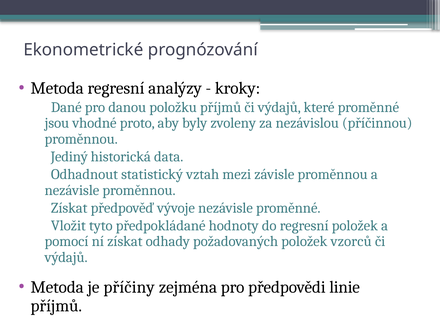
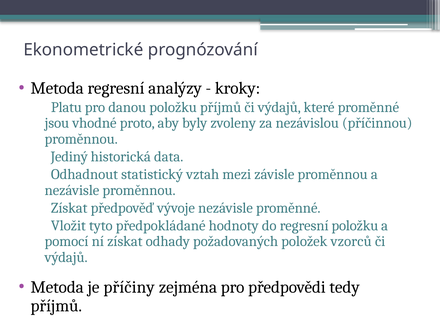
Dané: Dané -> Platu (66, 107)
regresní položek: položek -> položku (355, 226)
linie: linie -> tedy (345, 287)
